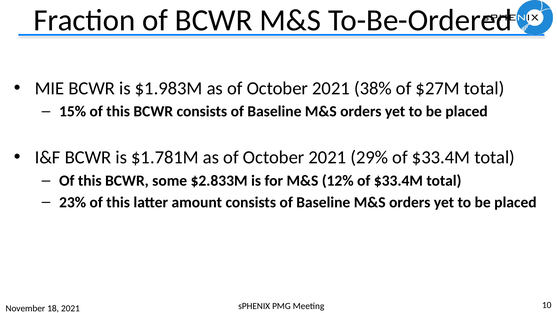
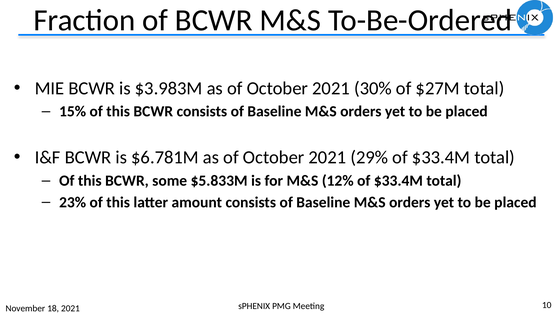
$1.983M: $1.983M -> $3.983M (169, 88)
38%: 38% -> 30% (373, 88)
$1.781M: $1.781M -> $6.781M (165, 158)
$2.833M: $2.833M -> $5.833M (219, 181)
